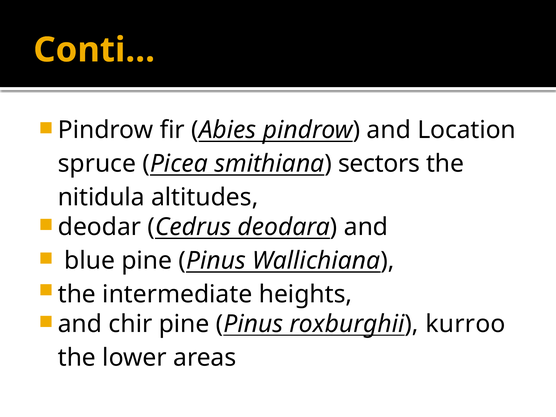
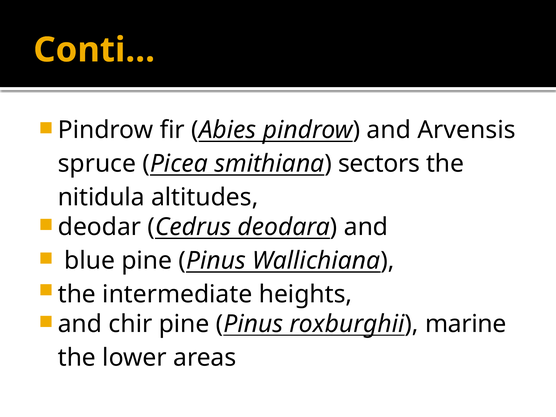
Location: Location -> Arvensis (467, 130)
kurroo: kurroo -> marine (466, 324)
